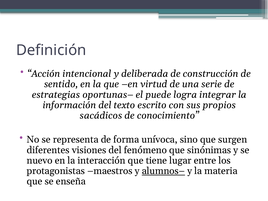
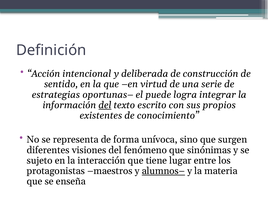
del underline: none -> present (105, 105)
sacádicos: sacádicos -> existentes (101, 116)
nuevo: nuevo -> sujeto (40, 160)
